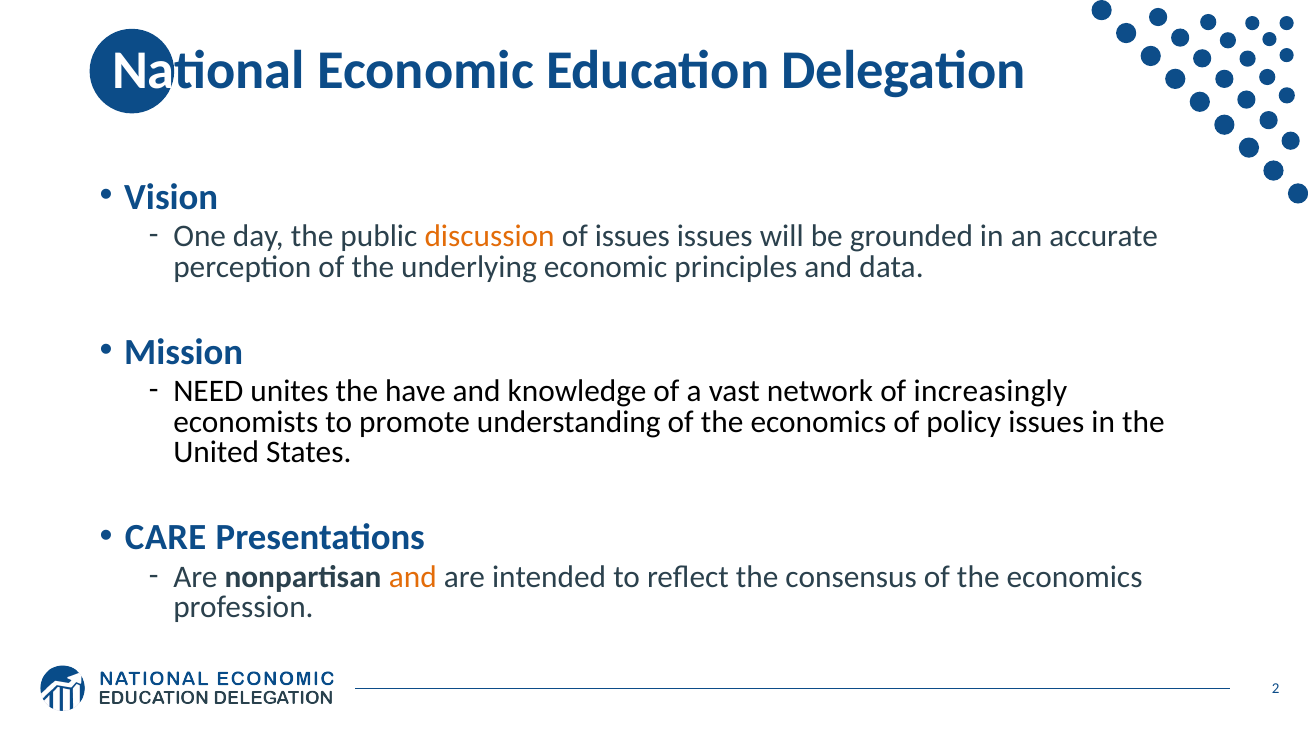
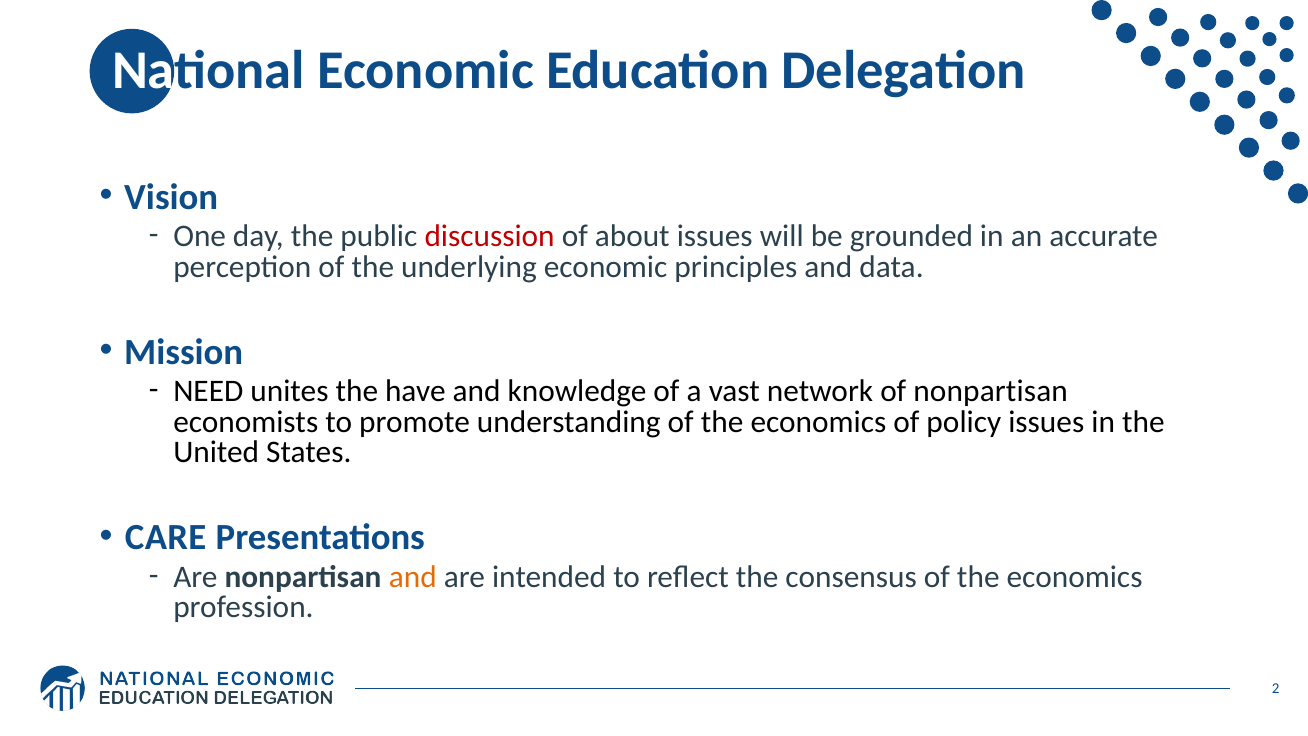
discussion colour: orange -> red (490, 236)
of issues: issues -> about (632, 236)
of increasingly: increasingly -> nonpartisan (991, 391)
